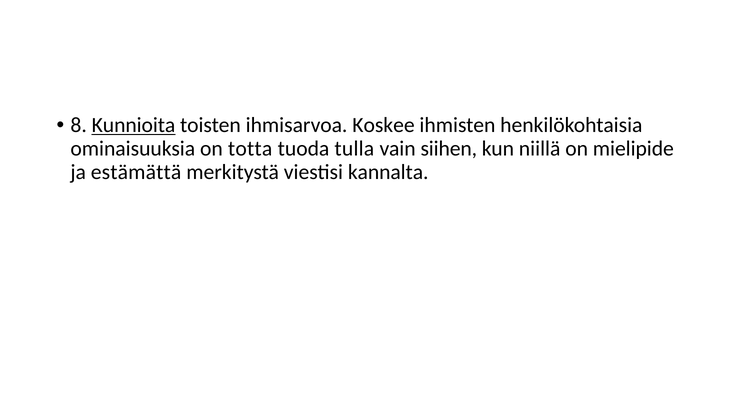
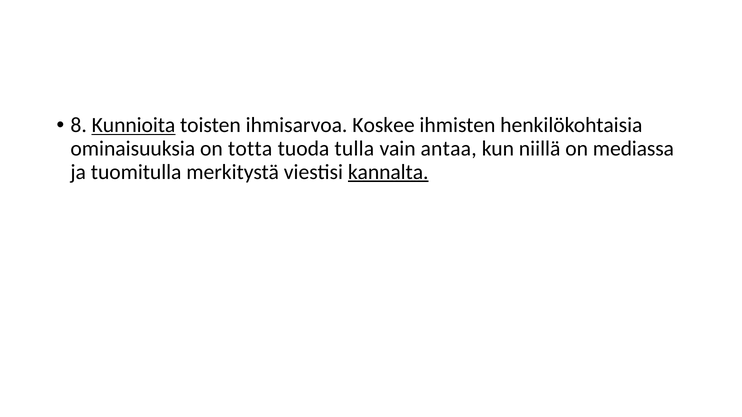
siihen: siihen -> antaa (449, 149)
mielipide: mielipide -> mediassa (633, 149)
estämättä: estämättä -> tuomitulla (136, 172)
kannalta underline: none -> present (388, 172)
